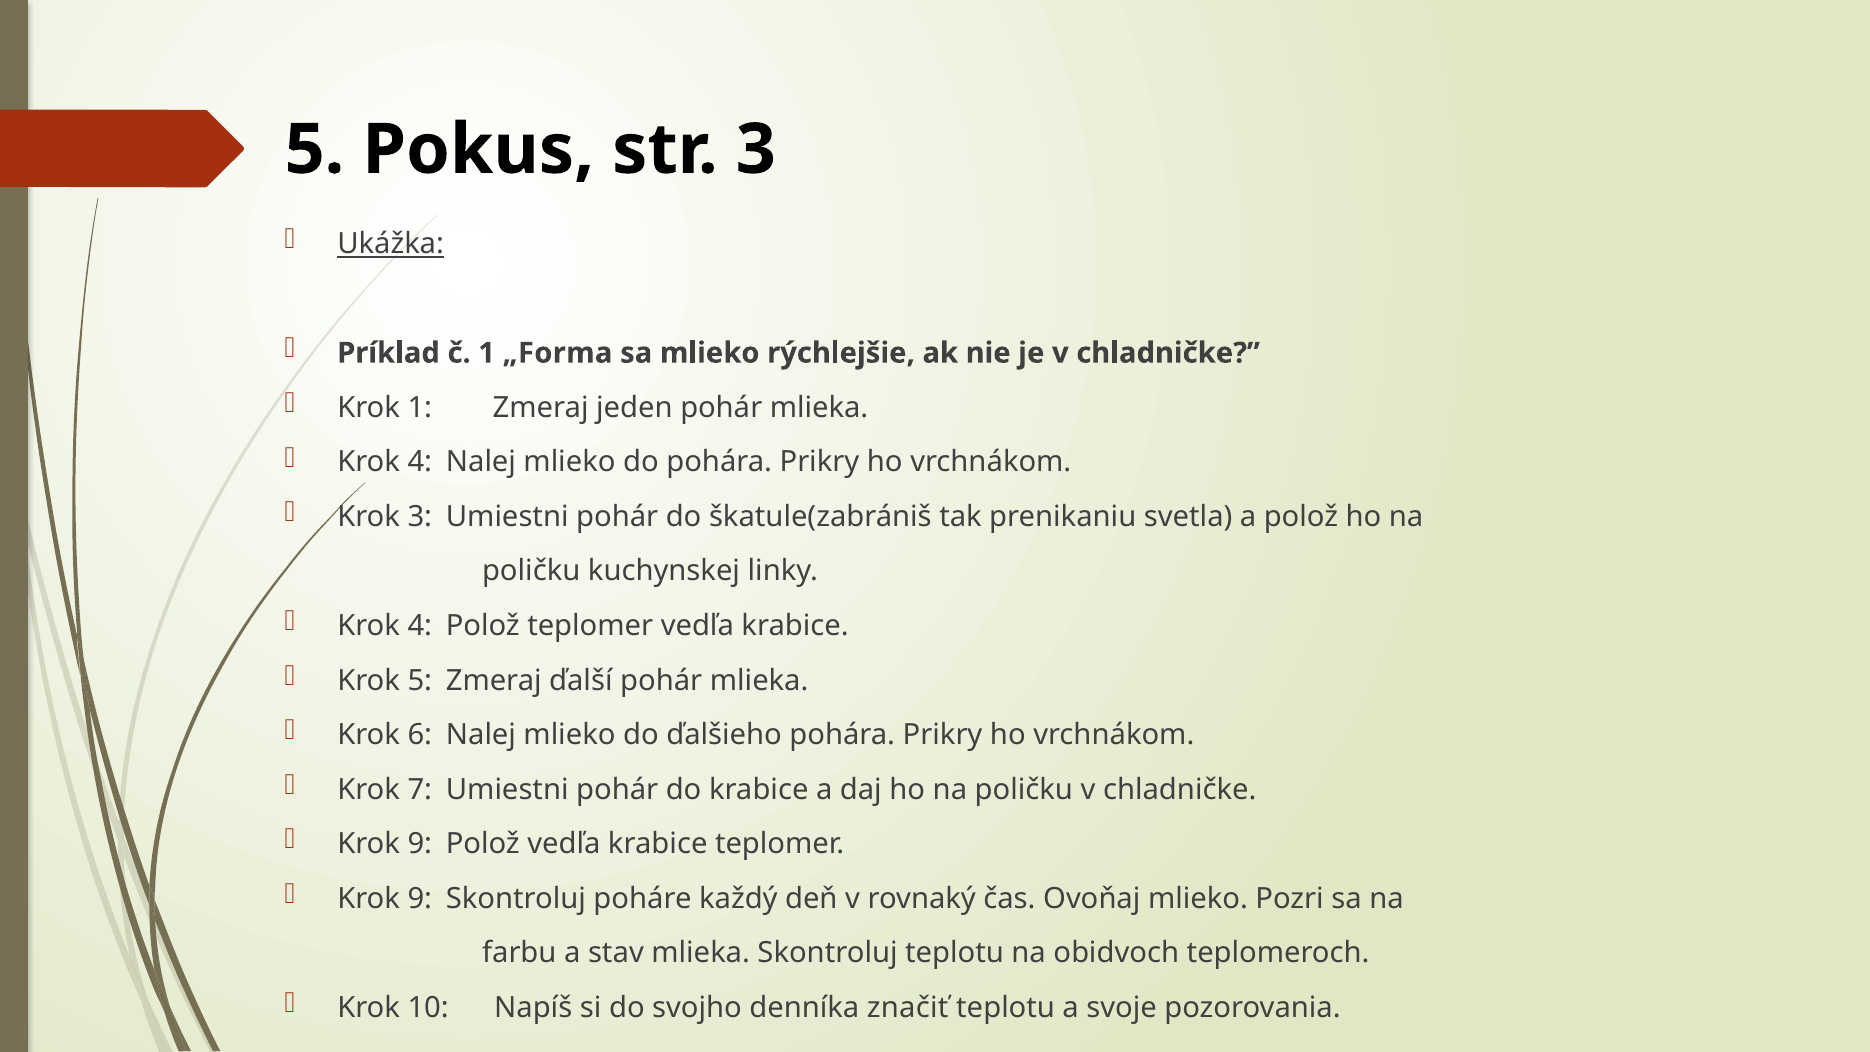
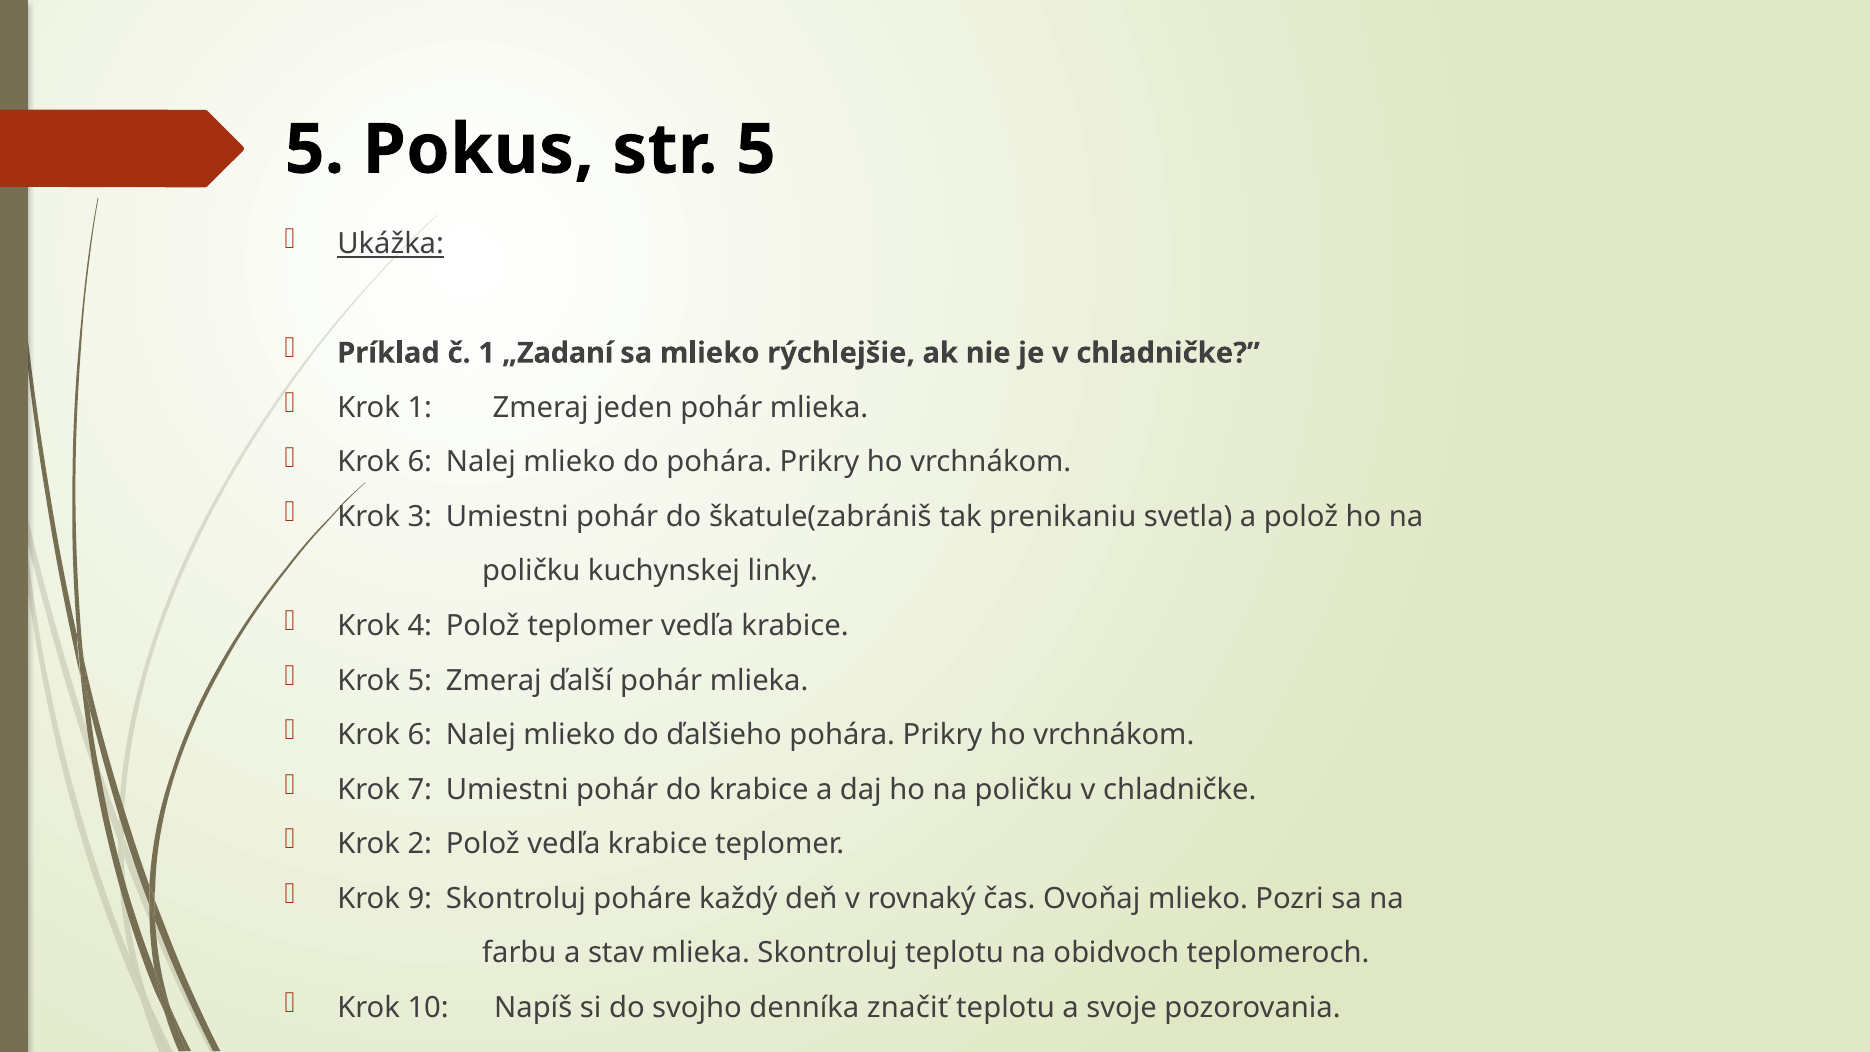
str 3: 3 -> 5 (756, 150)
„Forma: „Forma -> „Zadaní (558, 353)
4: 4 -> 6 (420, 462)
9: 9 -> 2 (420, 844)
